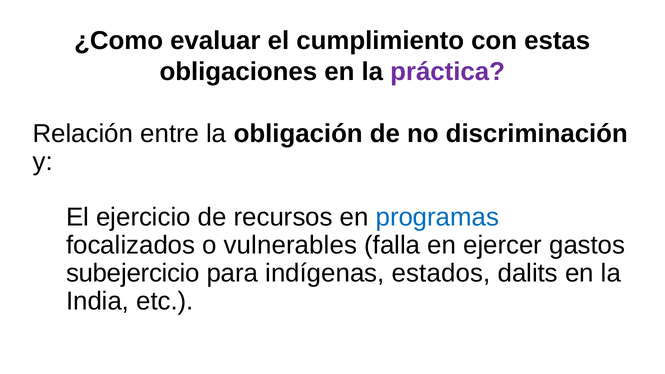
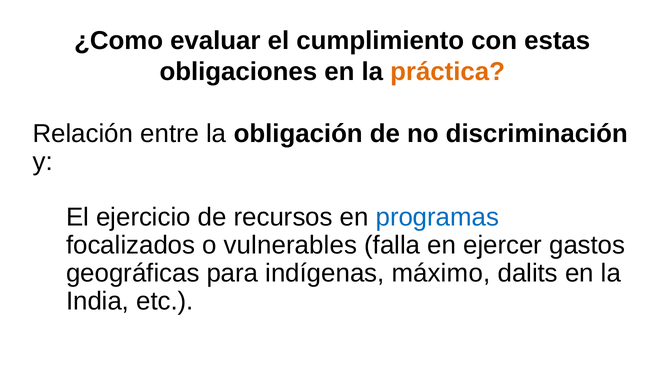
práctica colour: purple -> orange (448, 72)
subejercicio: subejercicio -> geográficas (133, 273)
estados: estados -> máximo (441, 273)
